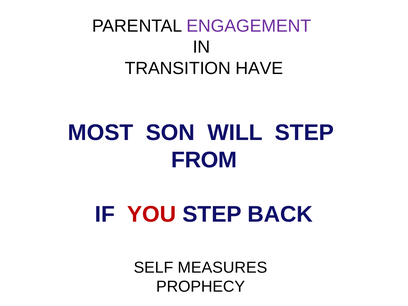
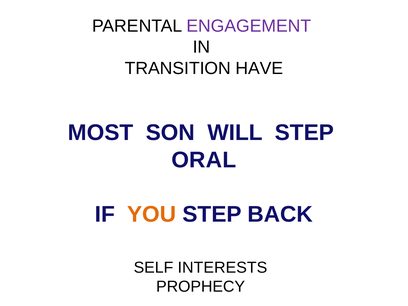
FROM: FROM -> ORAL (204, 160)
YOU colour: red -> orange (152, 214)
MEASURES: MEASURES -> INTERESTS (222, 268)
